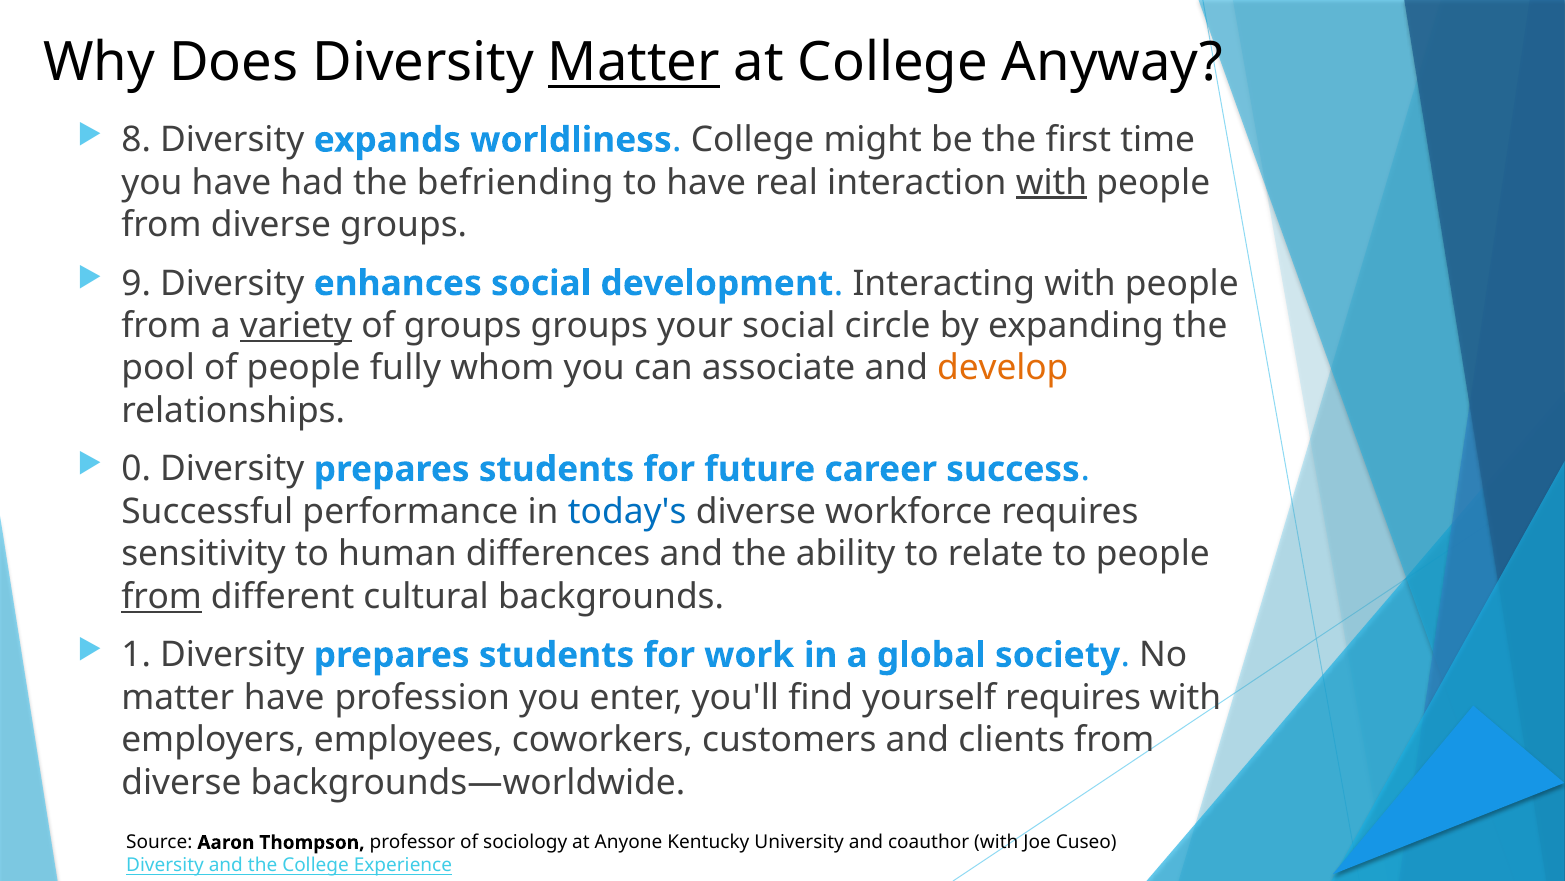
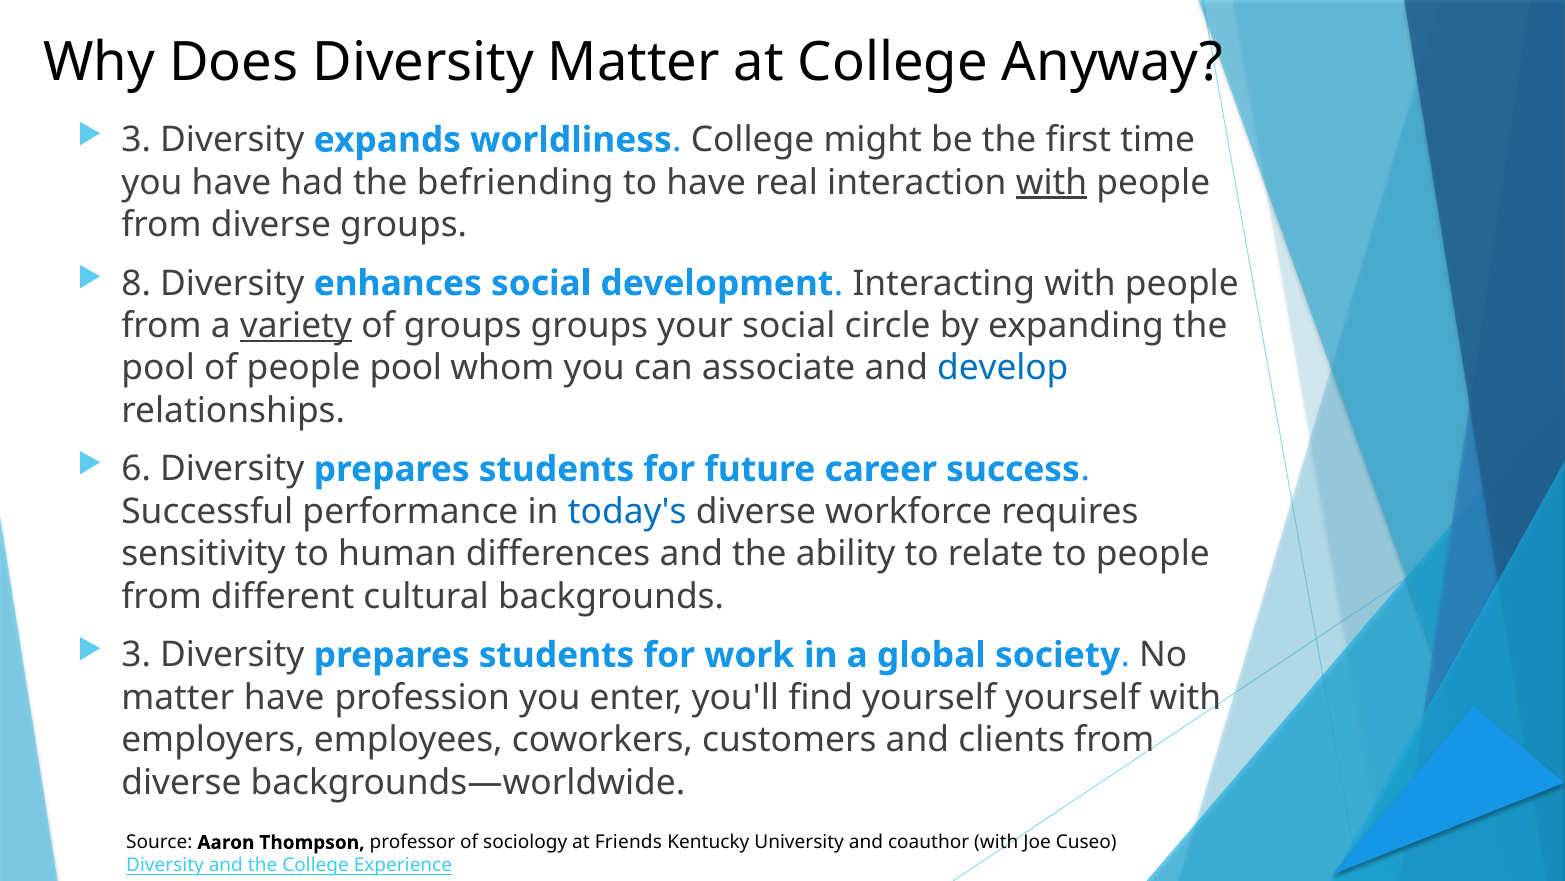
Matter underline: present -> none (634, 63)
8: 8 -> 3 (136, 140)
9: 9 -> 8 (136, 283)
people fully: fully -> pool (406, 368)
develop colour: orange -> blue (1003, 368)
0: 0 -> 6 (136, 469)
from underline: present -> none (162, 596)
1: 1 -> 3 (136, 655)
yourself requires: requires -> yourself (1073, 697)
Anyone: Anyone -> Friends (628, 842)
